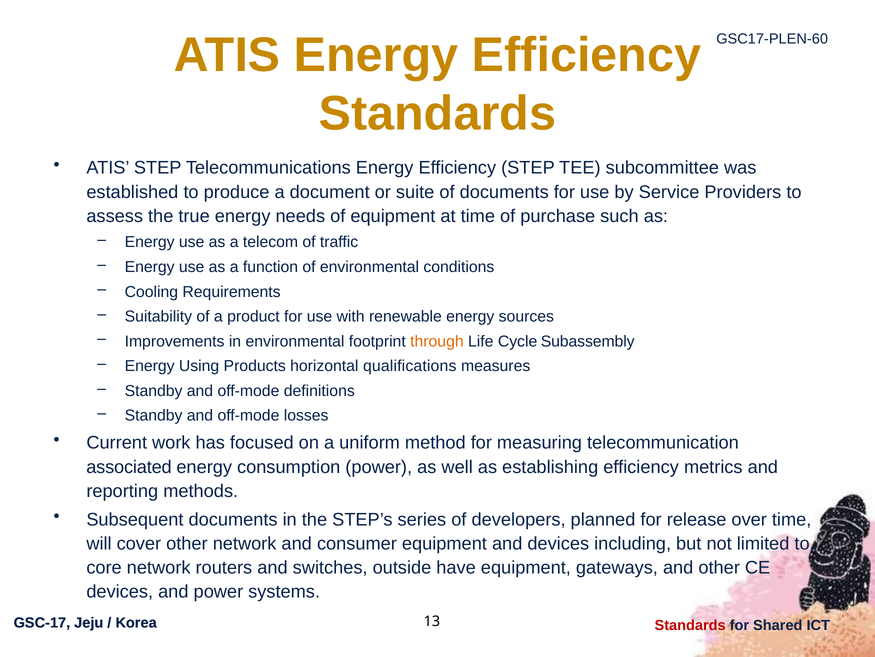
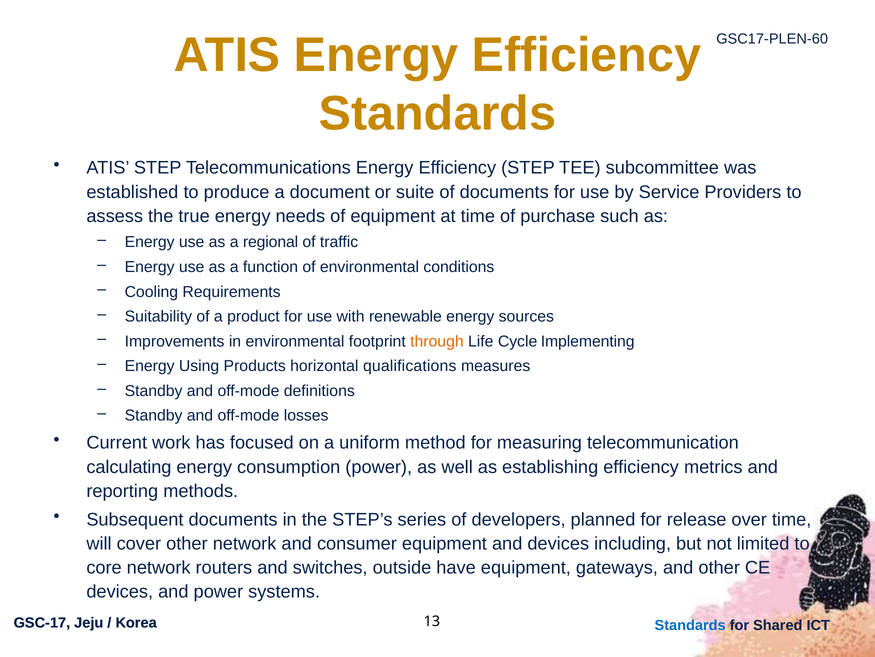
telecom: telecom -> regional (271, 242)
Subassembly: Subassembly -> Implementing (588, 341)
associated: associated -> calculating (129, 466)
Standards colour: red -> blue (690, 625)
